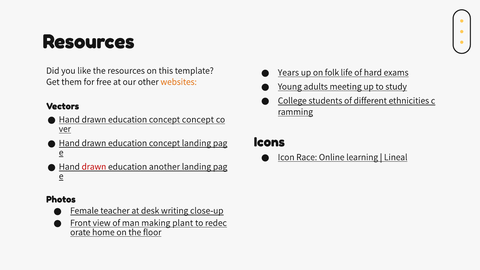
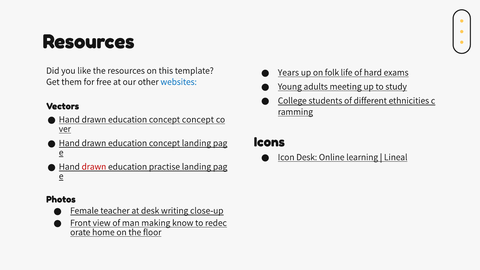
websites colour: orange -> blue (179, 82)
Icon Race: Race -> Desk (307, 157)
another: another -> practise (164, 167)
plant: plant -> know (183, 223)
